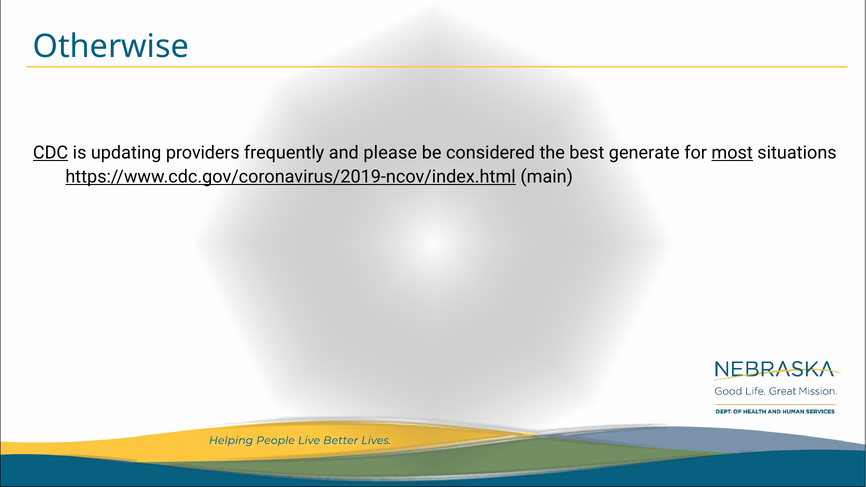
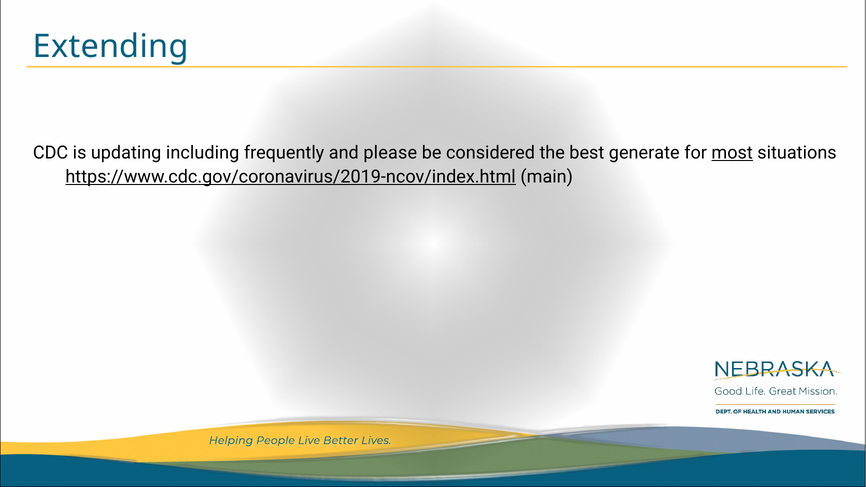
Otherwise: Otherwise -> Extending (111, 46)
CDC underline: present -> none (51, 153)
providers: providers -> including (203, 153)
